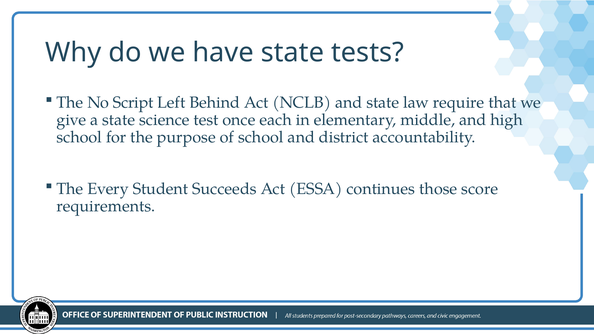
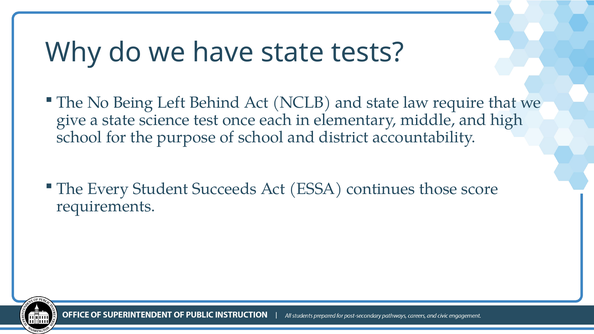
Script: Script -> Being (133, 103)
